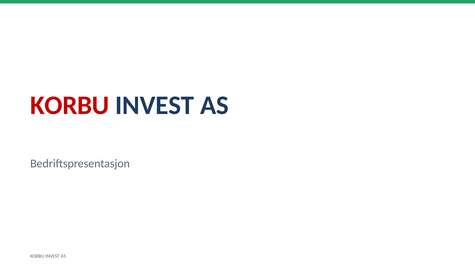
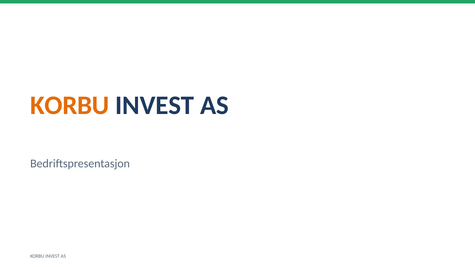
KORBU colour: red -> orange (70, 105)
